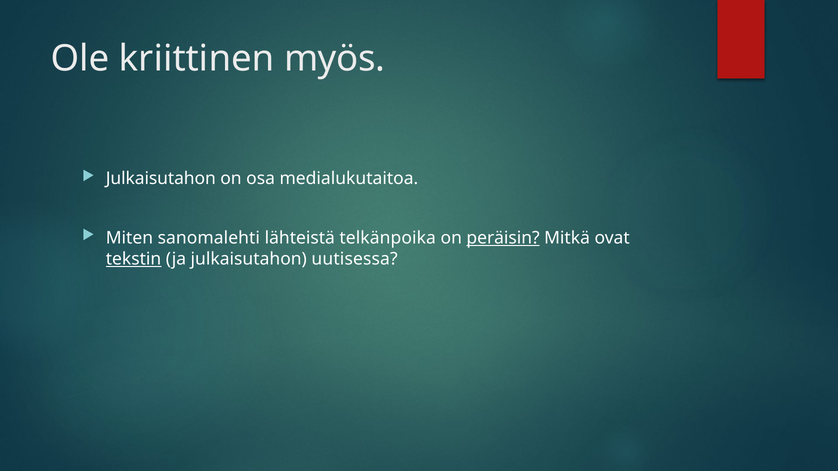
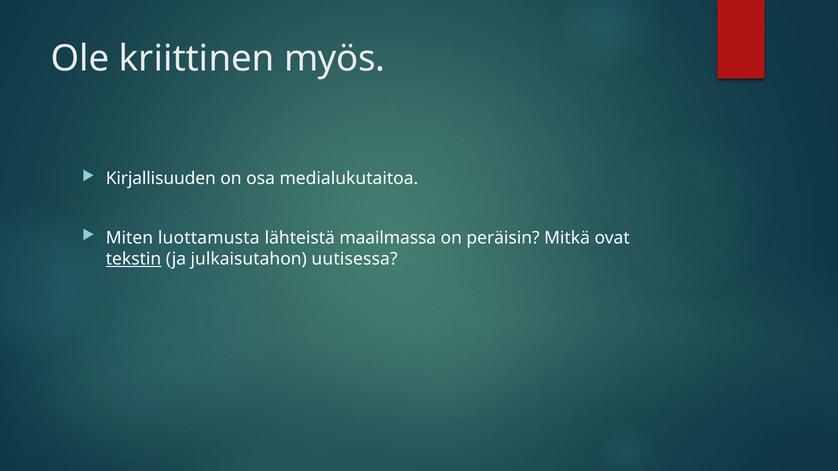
Julkaisutahon: Julkaisutahon -> Kirjallisuuden (161, 179)
sanomalehti: sanomalehti -> luottamusta (209, 238)
telkänpoika: telkänpoika -> maailmassa (388, 238)
peräisin underline: present -> none (503, 238)
